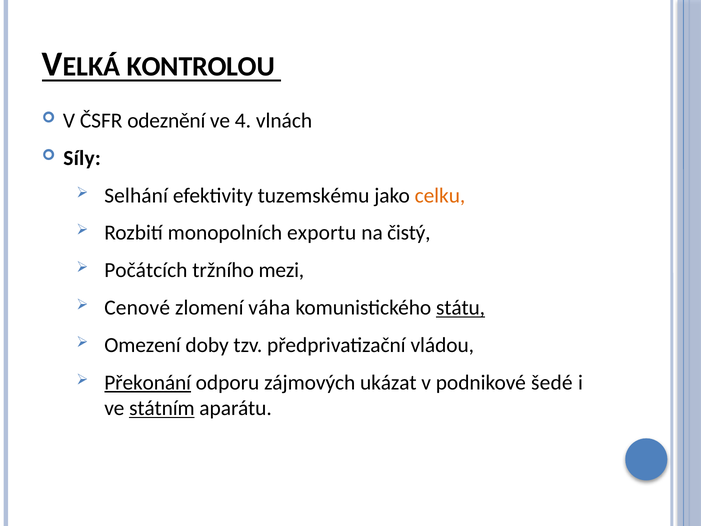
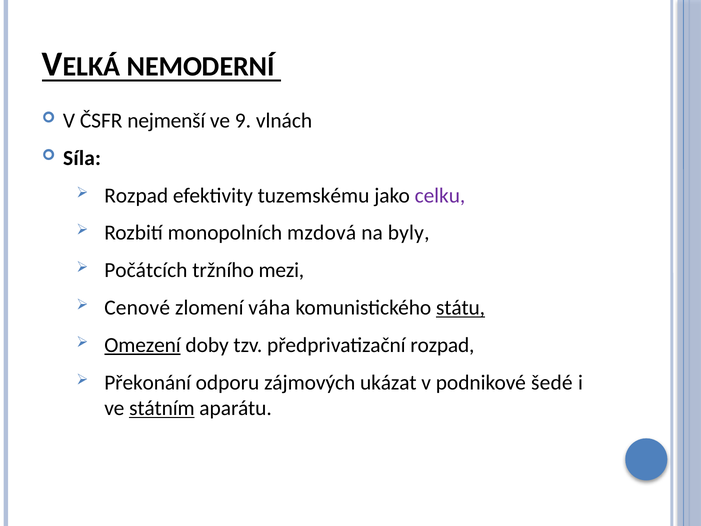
KONTROLOU: KONTROLOU -> NEMODERNÍ (201, 66)
odeznění: odeznění -> nejmenší (166, 121)
4: 4 -> 9 (243, 121)
Síly: Síly -> Síla (82, 158)
Selhání: Selhání -> Rozpad (136, 195)
celku colour: orange -> purple (440, 195)
exportu: exportu -> mzdová (322, 233)
čistý: čistý -> byly (409, 233)
Omezení underline: none -> present (142, 345)
předprivatizační vládou: vládou -> rozpad (442, 345)
Překonání underline: present -> none (148, 382)
